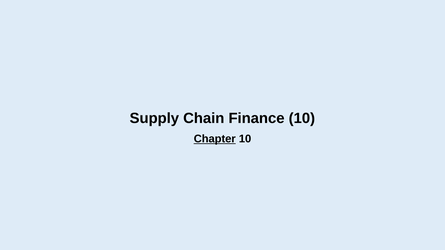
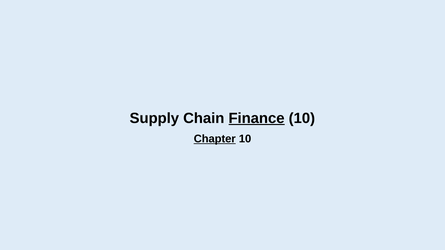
Finance underline: none -> present (257, 118)
